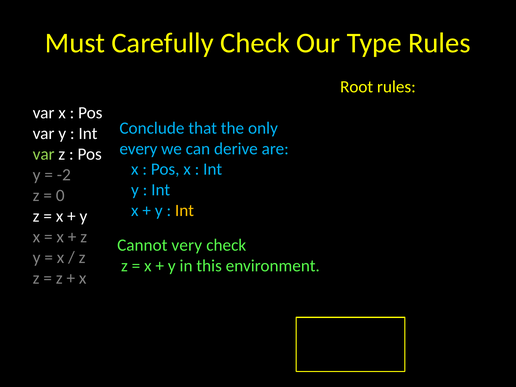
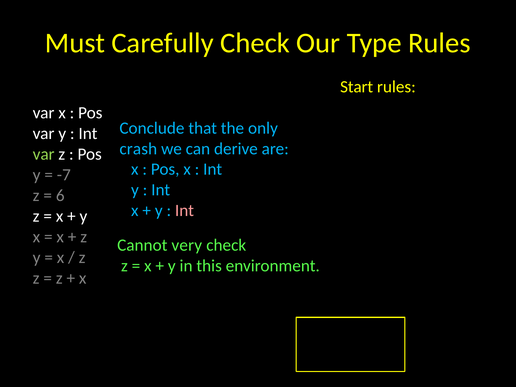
Root: Root -> Start (357, 87)
every: every -> crash (138, 149)
-2: -2 -> -7 (64, 175)
0: 0 -> 6 (60, 196)
Int colour: yellow -> pink (184, 211)
